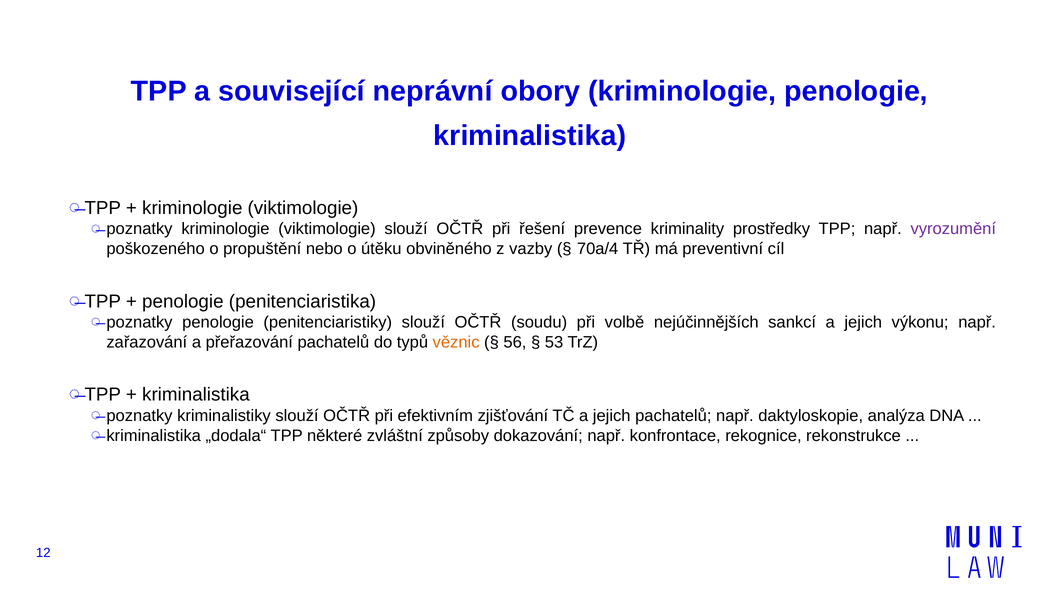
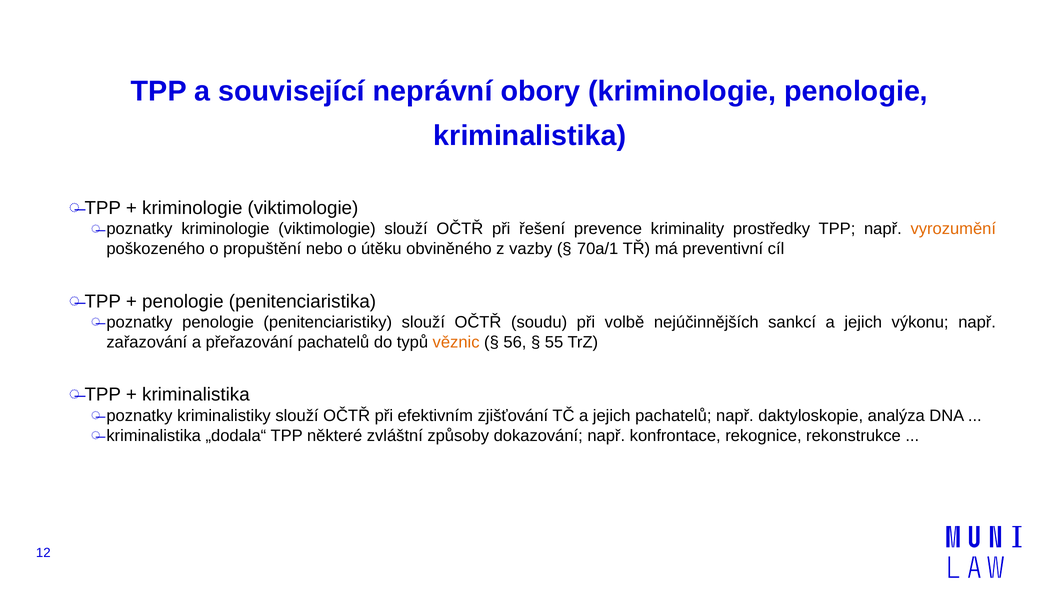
vyrozumění colour: purple -> orange (953, 229)
70a/4: 70a/4 -> 70a/1 (598, 249)
53: 53 -> 55 (554, 342)
